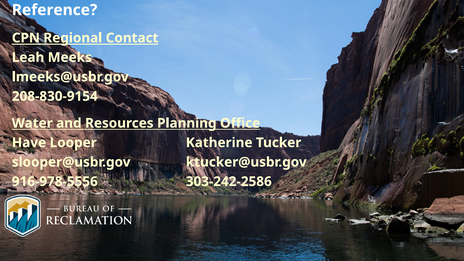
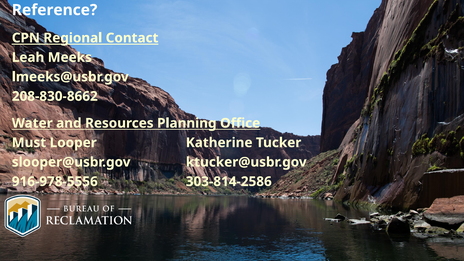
208-830-9154: 208-830-9154 -> 208-830-8662 (55, 96)
Have: Have -> Must (29, 143)
303-242-2586: 303-242-2586 -> 303-814-2586 (229, 182)
